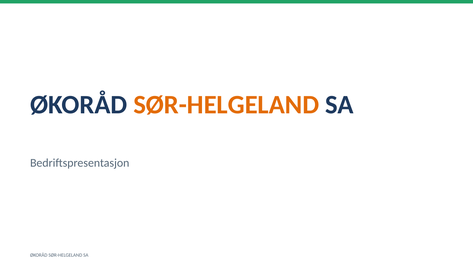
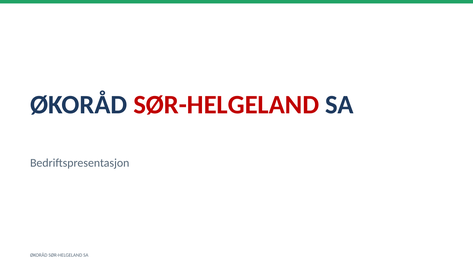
SØR-HELGELAND colour: orange -> red (226, 105)
